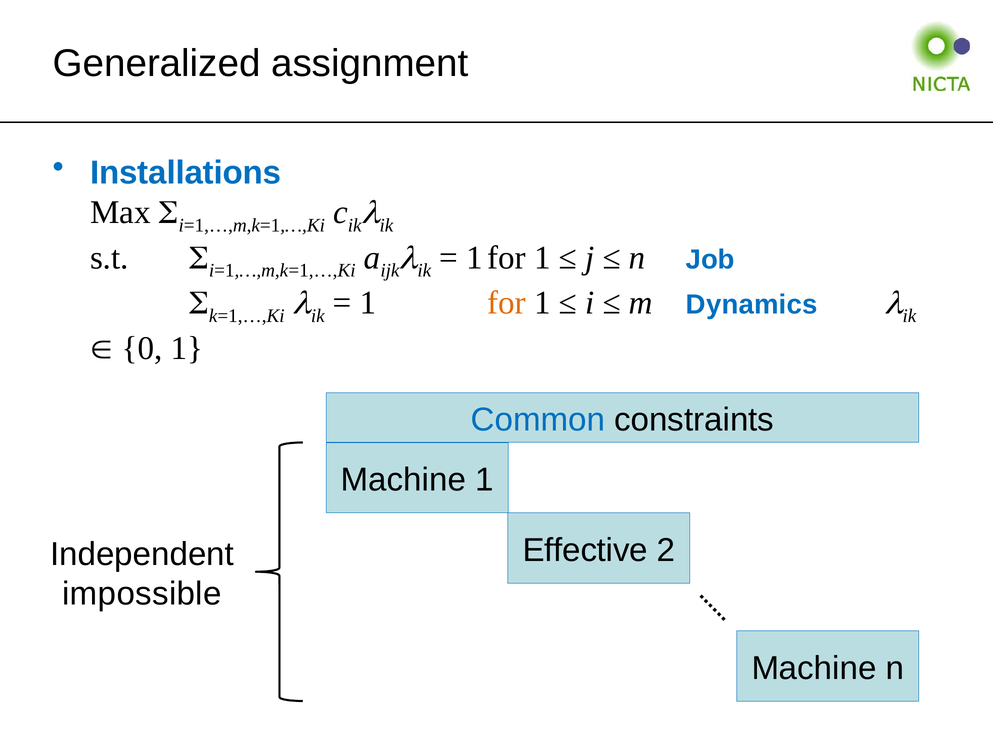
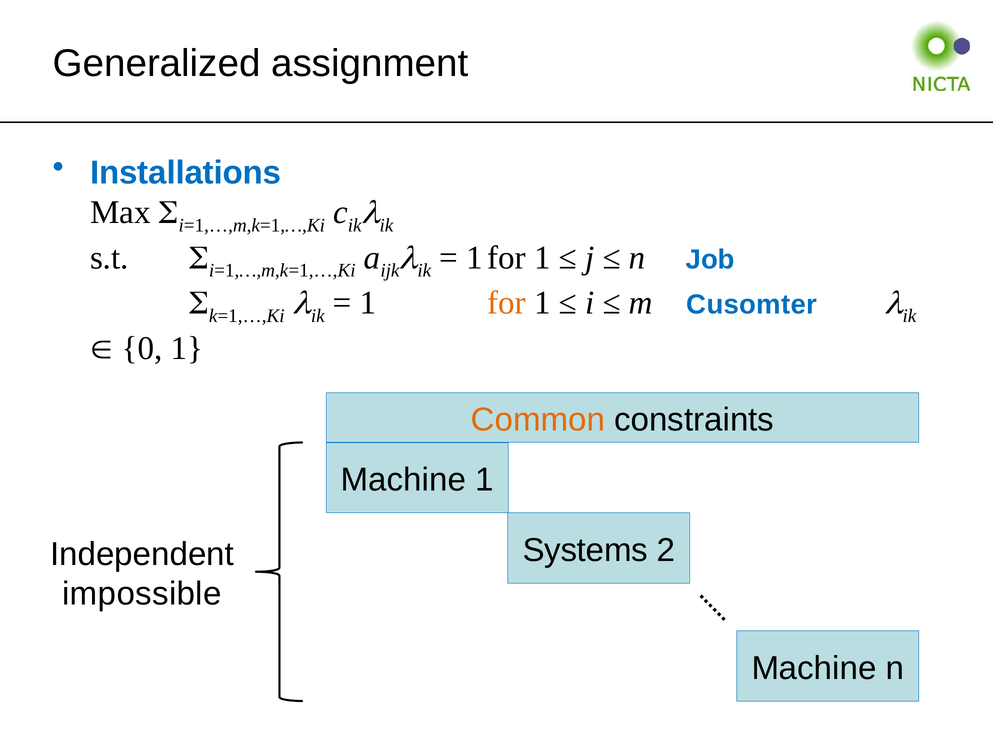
Dynamics: Dynamics -> Cusomter (752, 305)
Common colour: blue -> orange (538, 420)
Effective: Effective -> Systems (585, 550)
